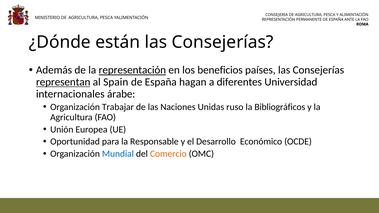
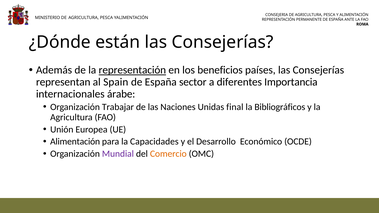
representan underline: present -> none (63, 82)
hagan: hagan -> sector (193, 82)
Universidad: Universidad -> Importancia (291, 82)
ruso: ruso -> final (235, 107)
Oportunidad: Oportunidad -> Alimentación (75, 142)
Responsable: Responsable -> Capacidades (154, 142)
Mundial colour: blue -> purple (118, 154)
